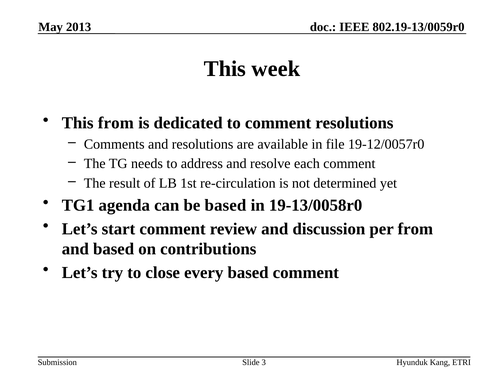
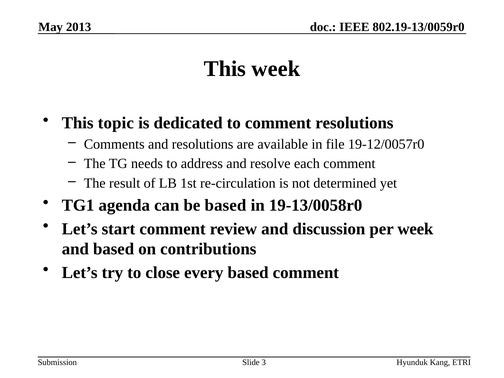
This from: from -> topic (116, 123)
per from: from -> week (415, 229)
